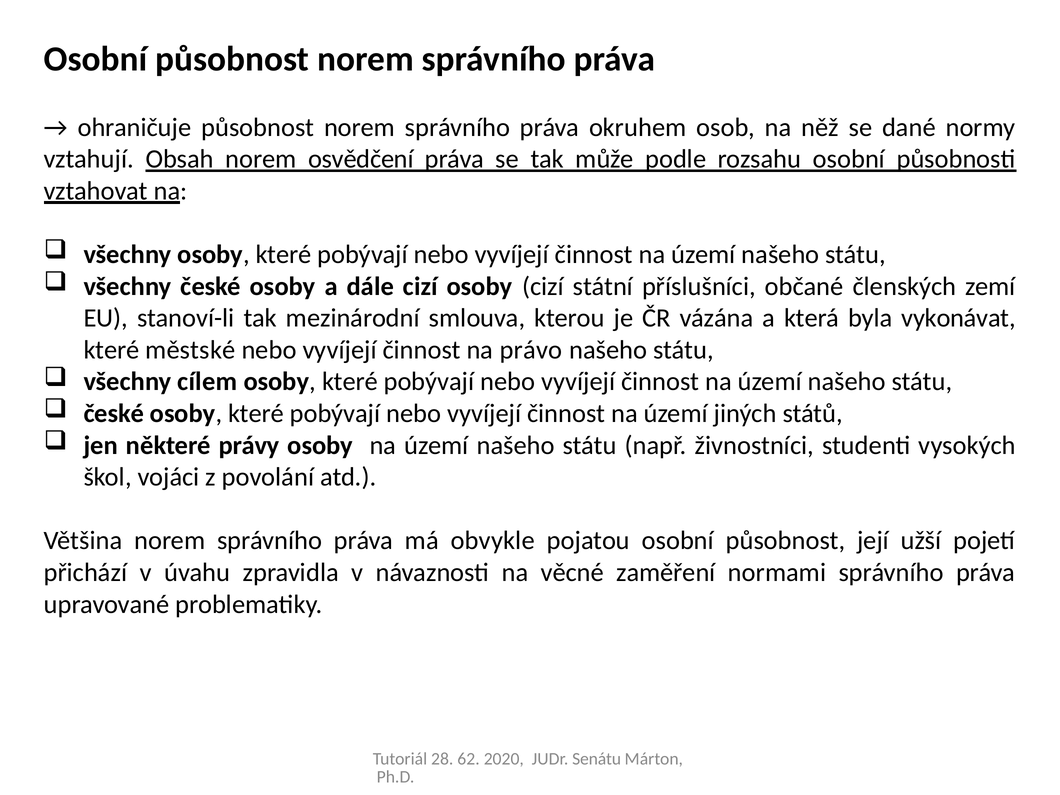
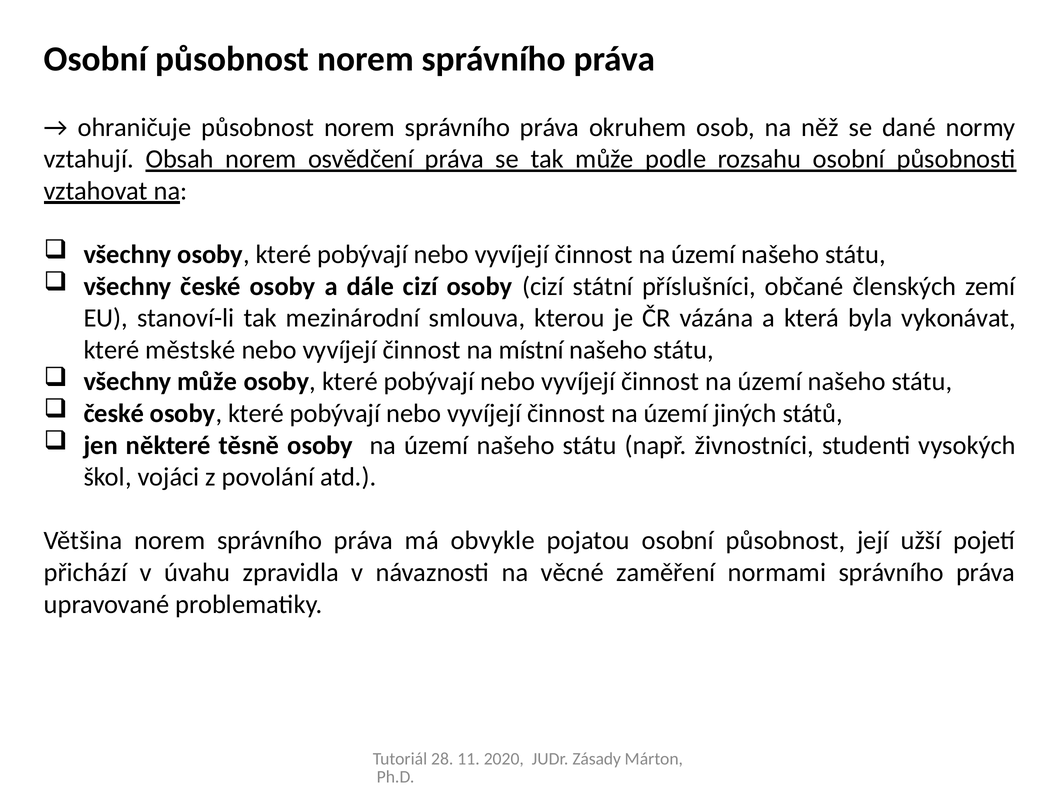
právo: právo -> místní (531, 350)
všechny cílem: cílem -> může (207, 382)
právy: právy -> těsně (249, 445)
62: 62 -> 11 (469, 759)
Senátu: Senátu -> Zásady (597, 759)
